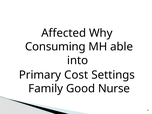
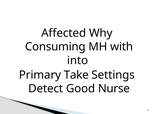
able: able -> with (122, 47)
Cost: Cost -> Take (76, 75)
Family: Family -> Detect (46, 89)
